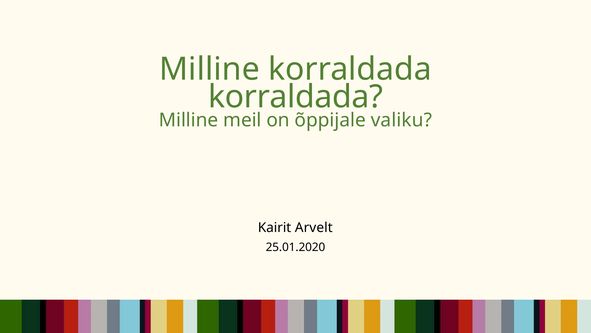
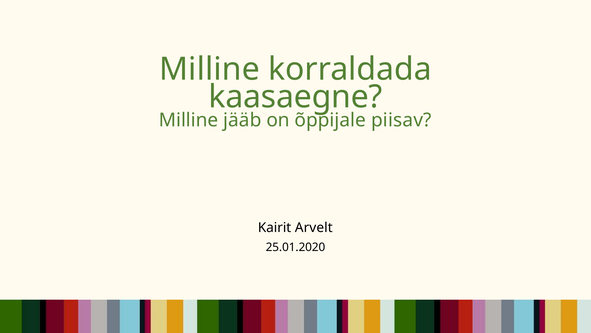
korraldada: korraldada -> kaasaegne (296, 97)
meil: meil -> jääb (242, 120)
valiku: valiku -> piisav (401, 120)
